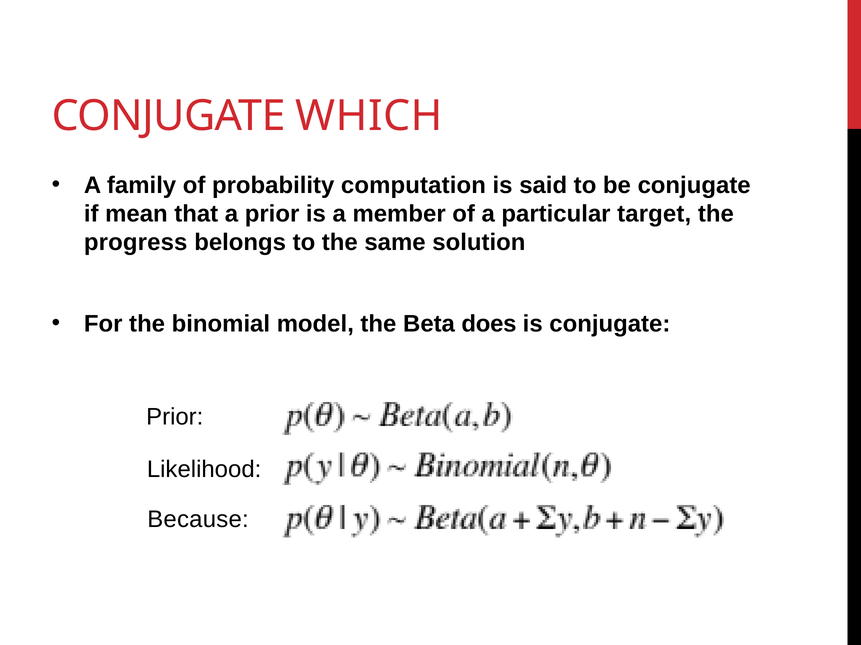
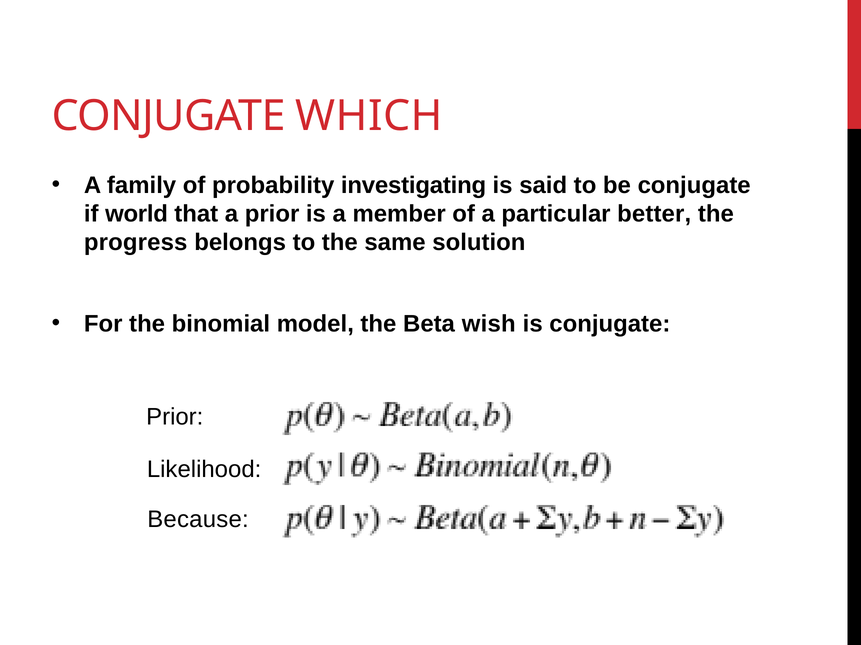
computation: computation -> investigating (414, 185)
mean: mean -> world (137, 214)
target: target -> better (654, 214)
does: does -> wish (489, 324)
